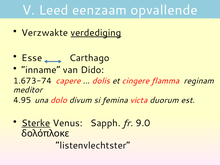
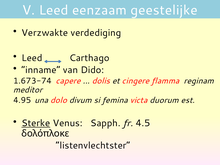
opvallende: opvallende -> geestelijke (164, 10)
verdediging underline: present -> none (96, 33)
Esse: Esse -> Leed (32, 58)
9.0: 9.0 -> 4.5 (143, 123)
